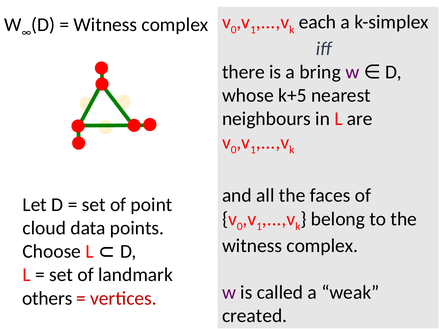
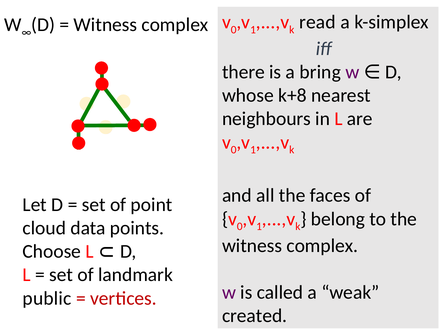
each: each -> read (317, 22)
k+5: k+5 -> k+8 (292, 96)
others: others -> public (47, 298)
